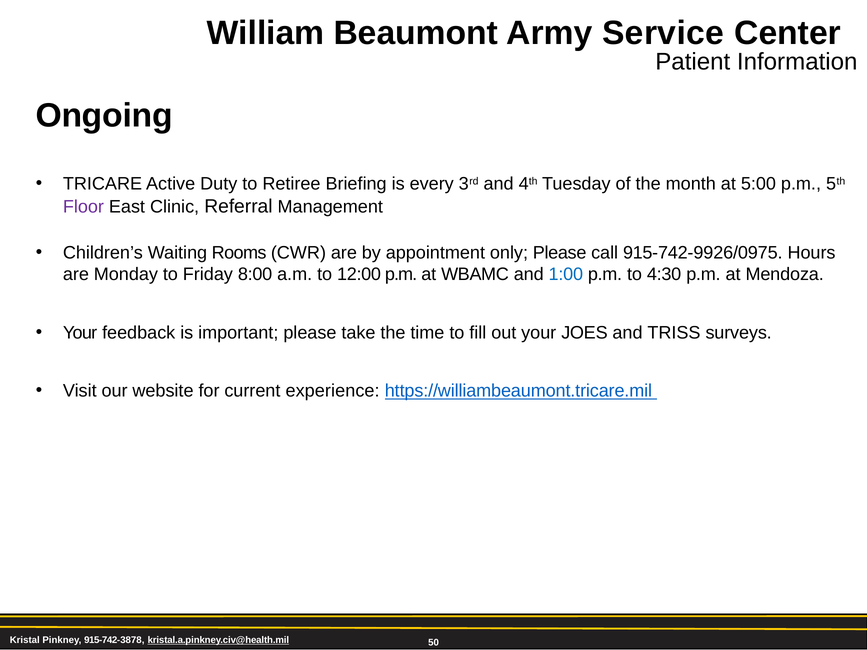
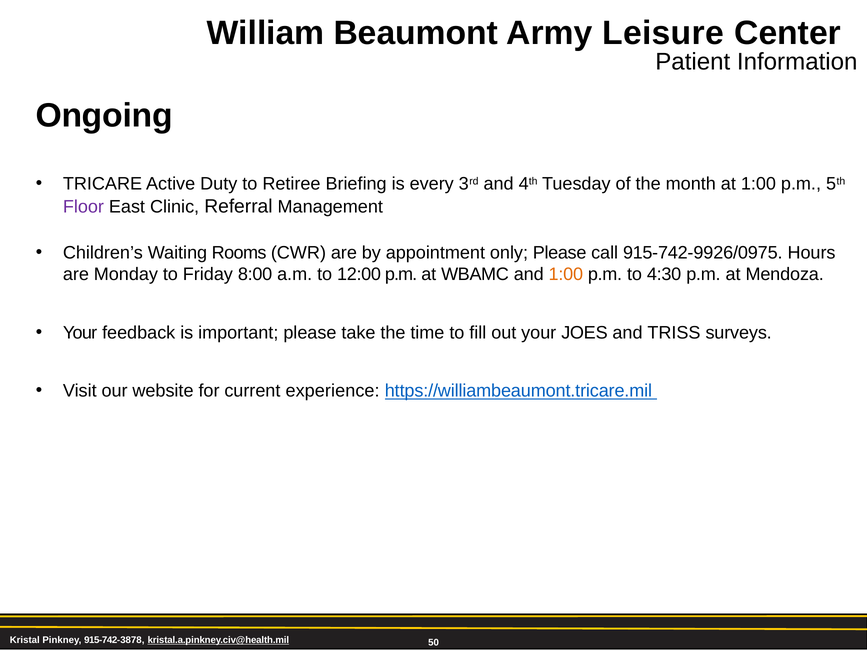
Service: Service -> Leisure (663, 33)
at 5:00: 5:00 -> 1:00 (758, 184)
1:00 colour: blue -> orange (566, 275)
